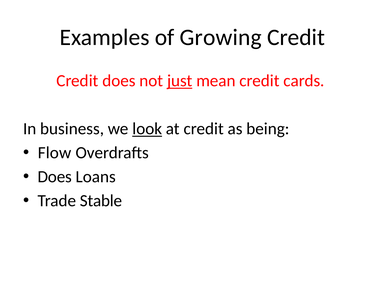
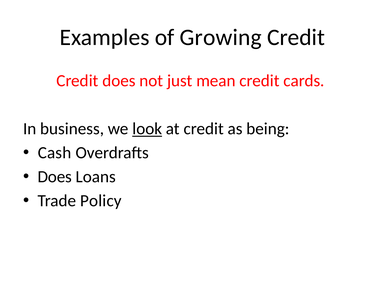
just underline: present -> none (180, 81)
Flow: Flow -> Cash (55, 153)
Stable: Stable -> Policy (101, 201)
